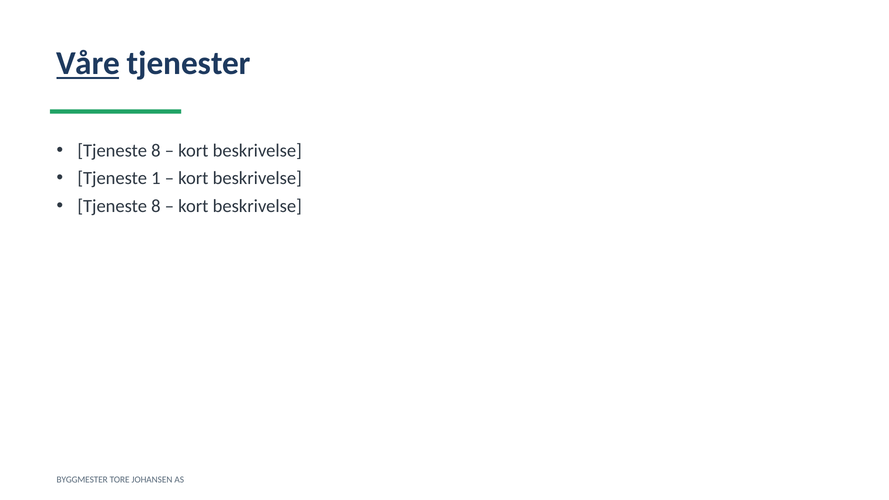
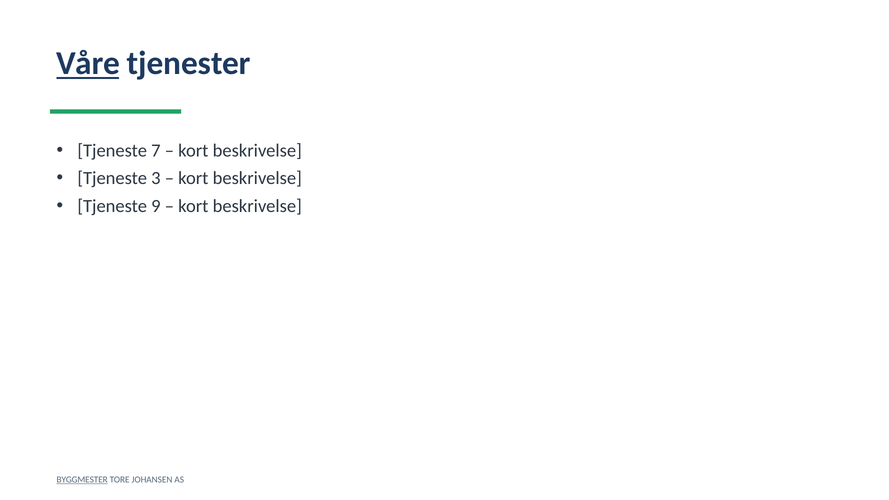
8: 8 -> 7 (156, 151)
1: 1 -> 3 (156, 178)
8: 8 -> 9 (156, 206)
BYGGMESTER underline: none -> present (82, 480)
